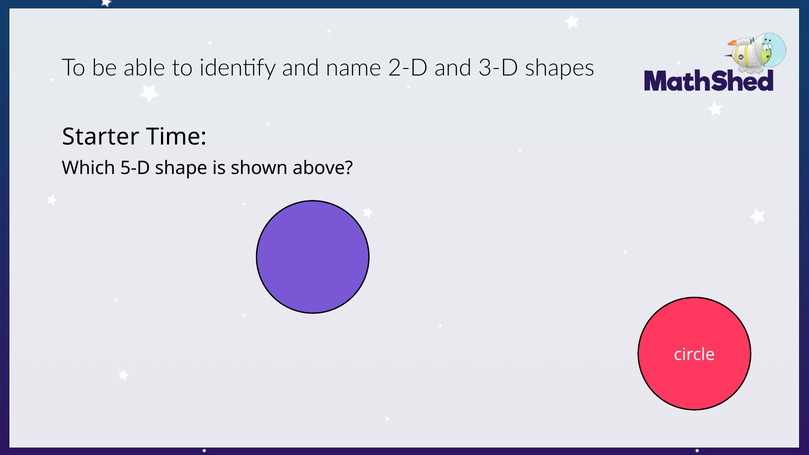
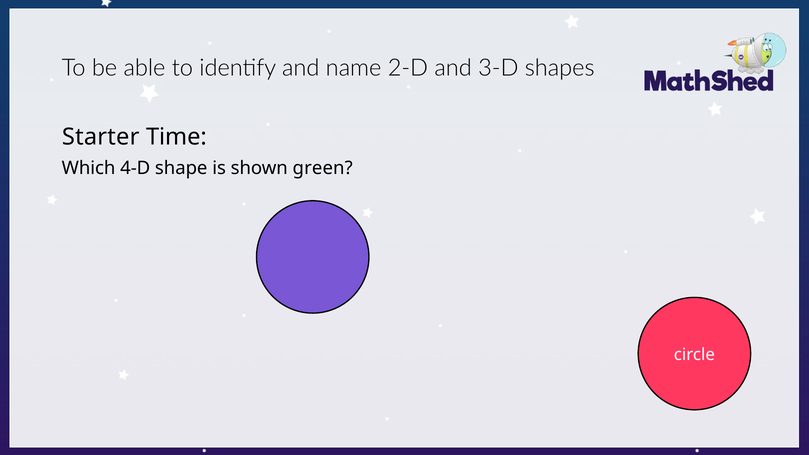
5-D: 5-D -> 4-D (135, 168)
above: above -> green (323, 168)
